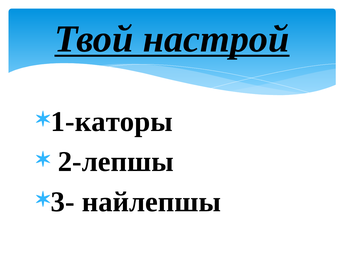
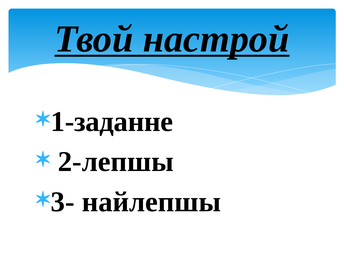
1-каторы: 1-каторы -> 1-заданне (112, 122)
